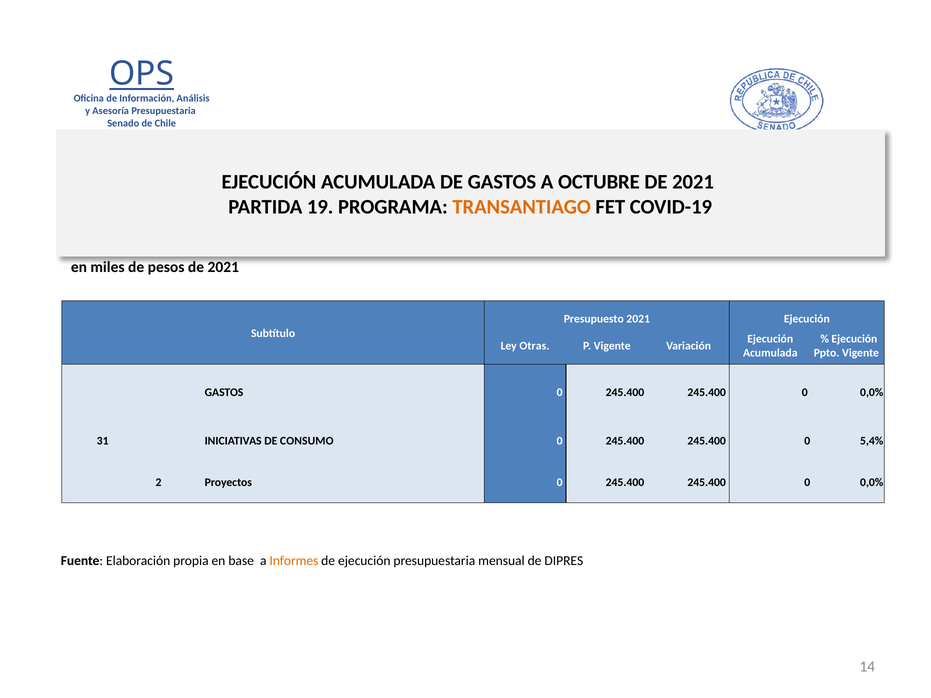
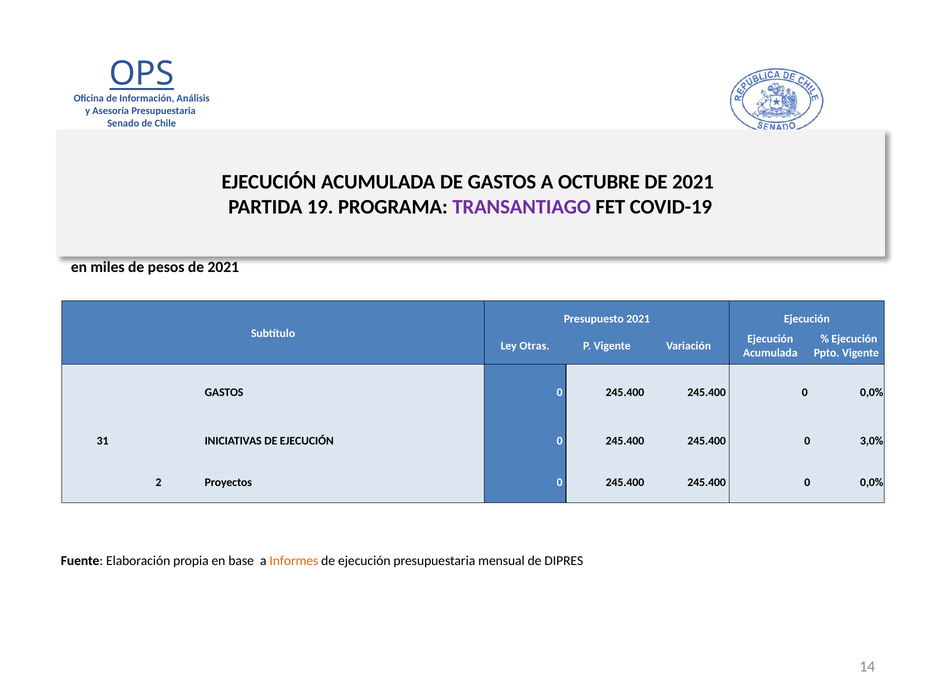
TRANSANTIAGO colour: orange -> purple (522, 207)
INICIATIVAS DE CONSUMO: CONSUMO -> EJECUCIÓN (307, 441)
5,4%: 5,4% -> 3,0% (872, 441)
